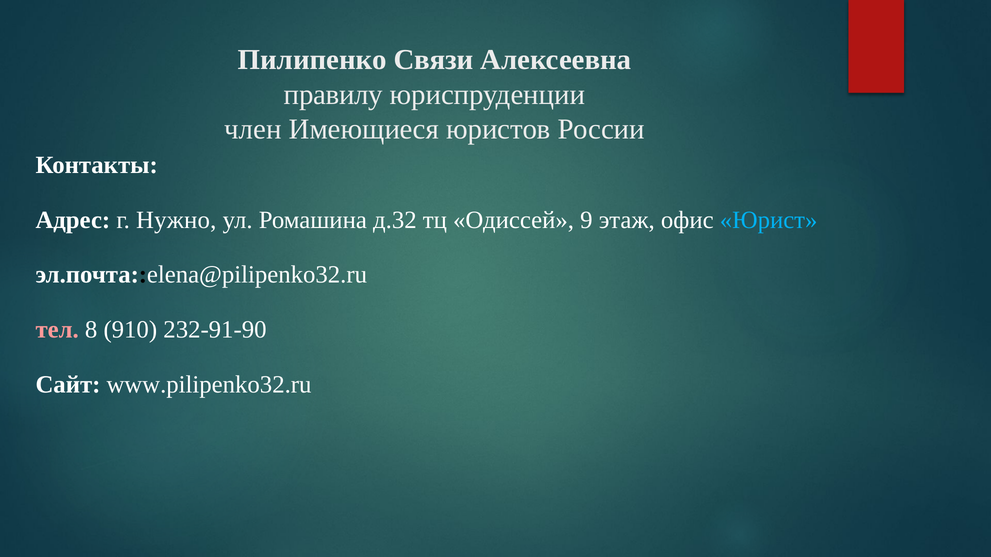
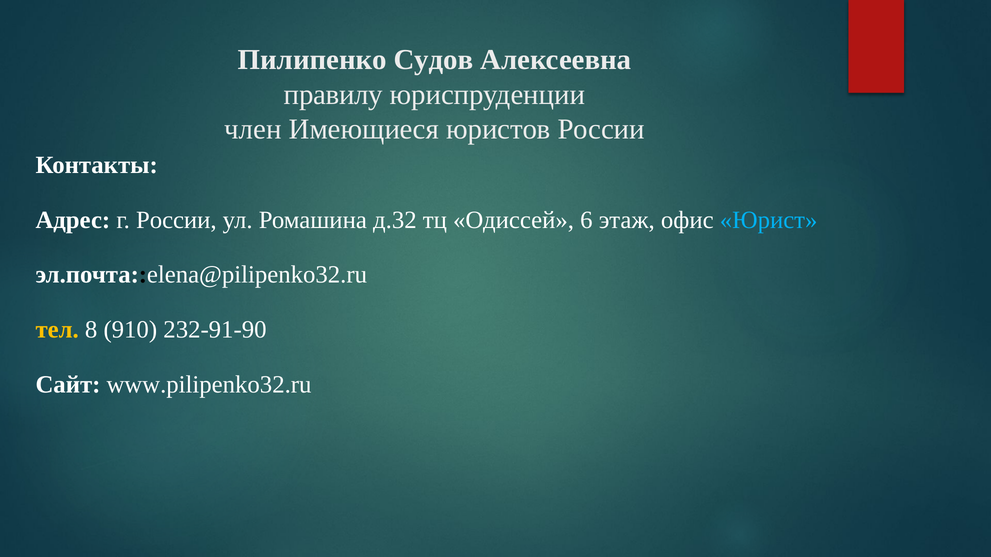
Связи: Связи -> Судов (433, 60)
г Нужно: Нужно -> России (176, 220)
9: 9 -> 6 (586, 220)
тел colour: pink -> yellow (57, 330)
